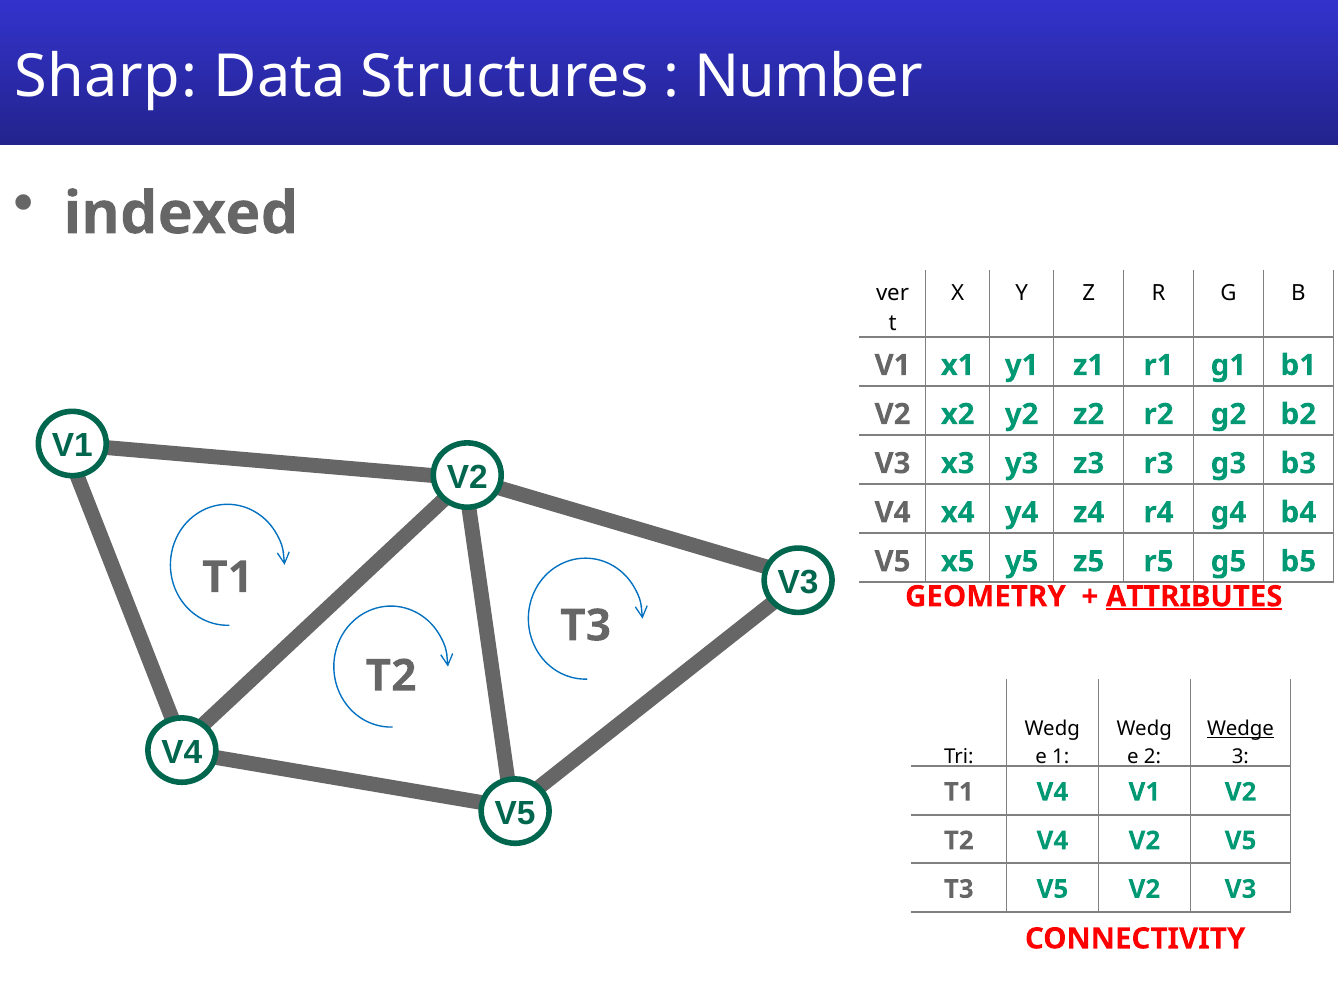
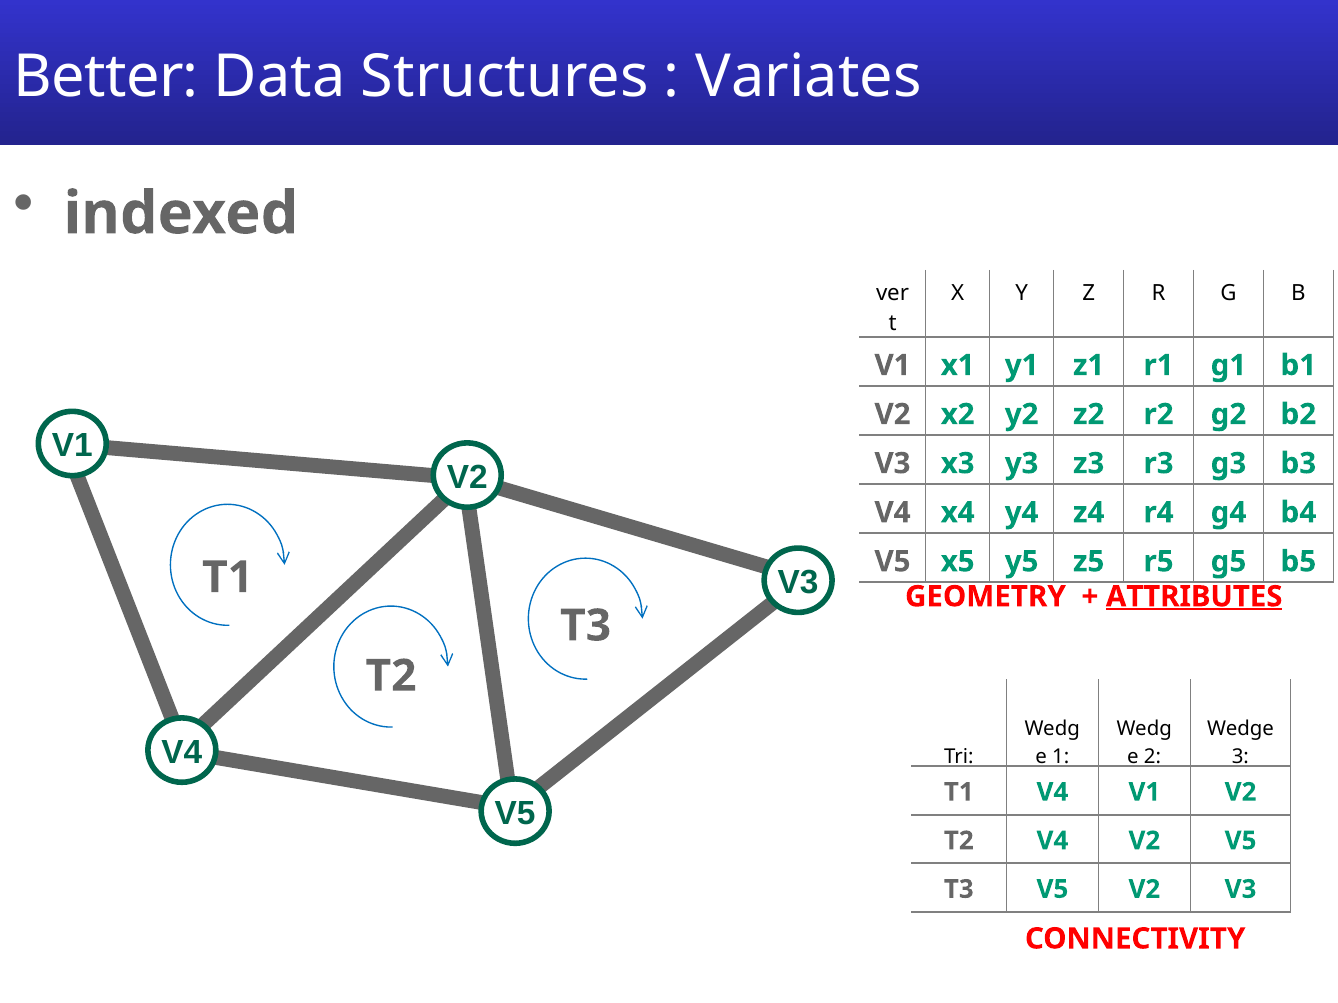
Sharp: Sharp -> Better (106, 77)
Number: Number -> Variates (809, 77)
Wedge underline: present -> none (1240, 729)
